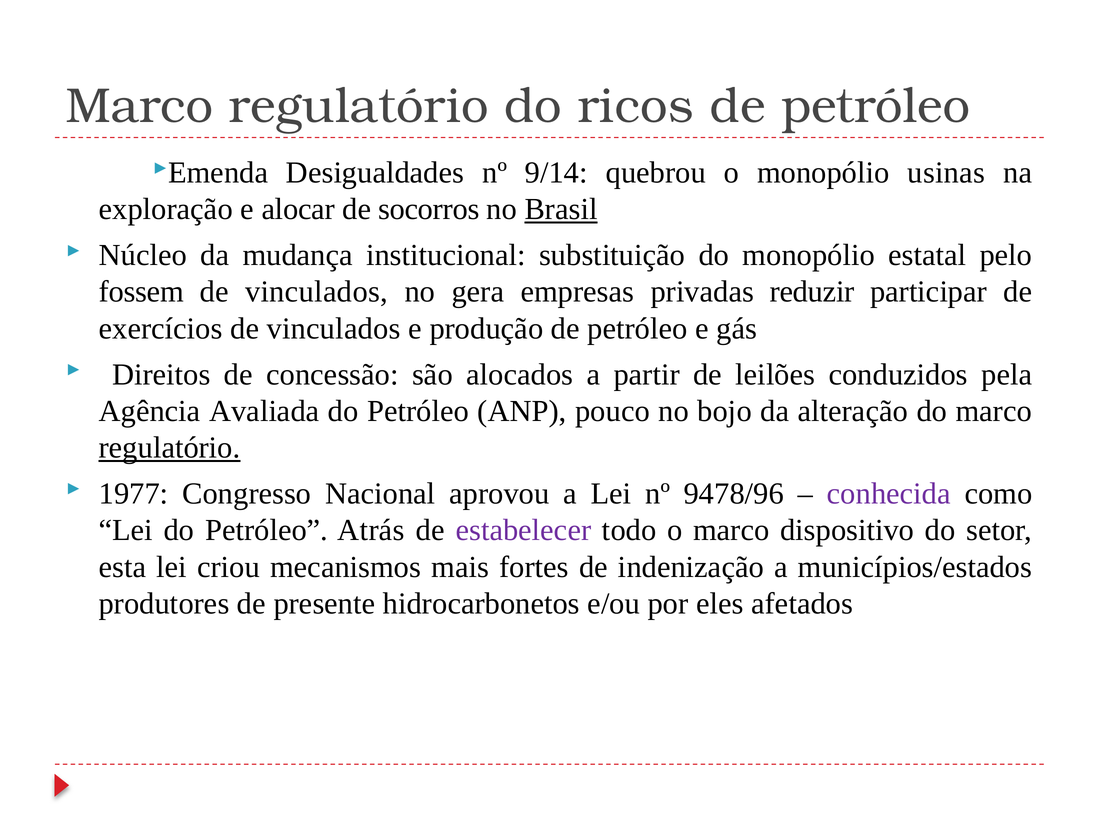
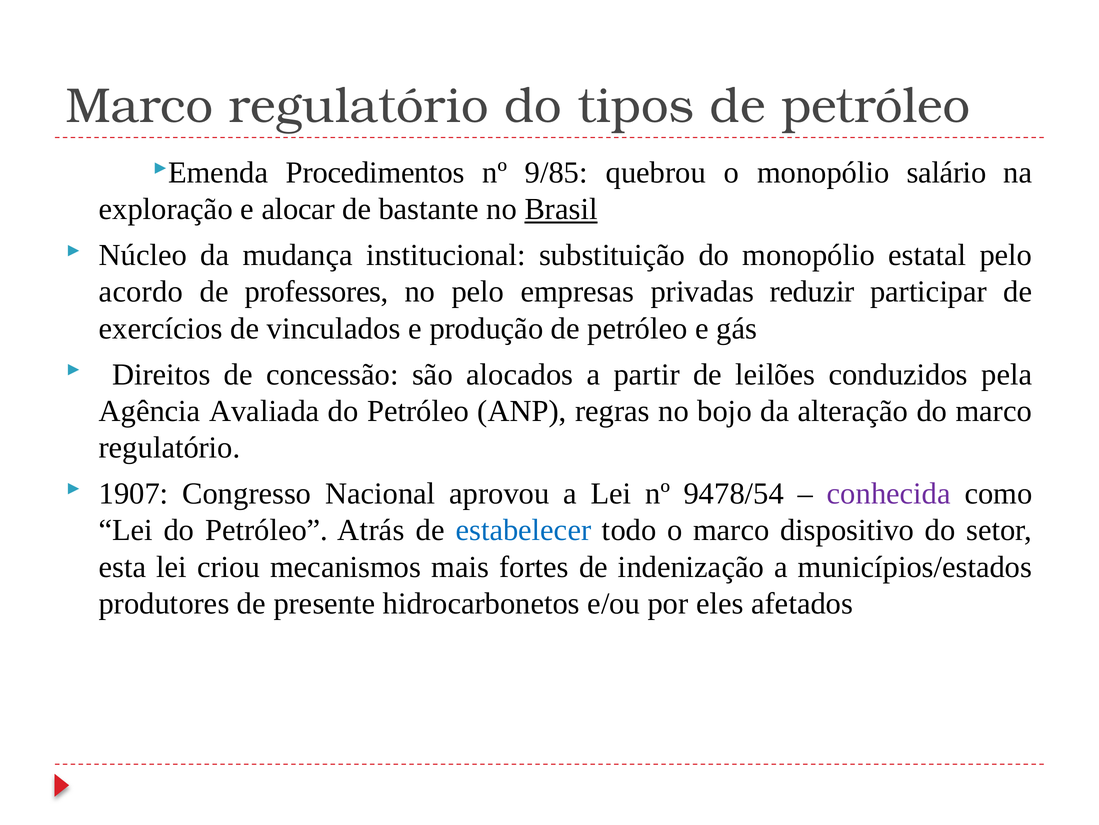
ricos: ricos -> tipos (636, 106)
Desigualdades: Desigualdades -> Procedimentos (375, 173)
9/14: 9/14 -> 9/85 (556, 173)
usinas: usinas -> salário (947, 173)
socorros: socorros -> bastante (429, 209)
fossem: fossem -> acordo (141, 292)
vinculados: vinculados -> professores (317, 292)
no gera: gera -> pelo (478, 292)
pouco: pouco -> regras (613, 411)
regulatório underline: present -> none (170, 447)
1977: 1977 -> 1907 (134, 493)
9478/96: 9478/96 -> 9478/54 (734, 493)
estabelecer colour: purple -> blue (523, 530)
